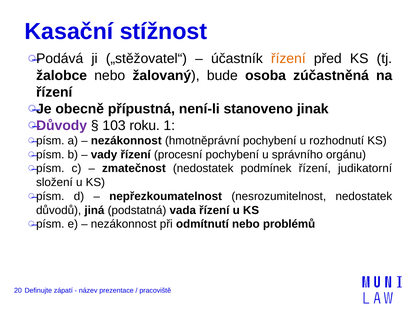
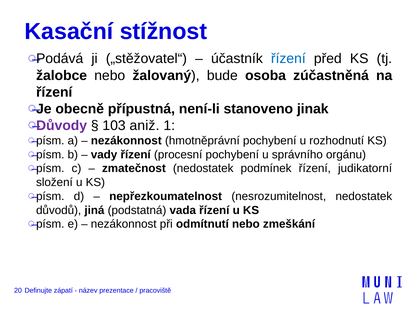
řízení colour: orange -> blue (288, 59)
roku: roku -> aniž (144, 125)
problémů: problémů -> zmeškání (289, 224)
